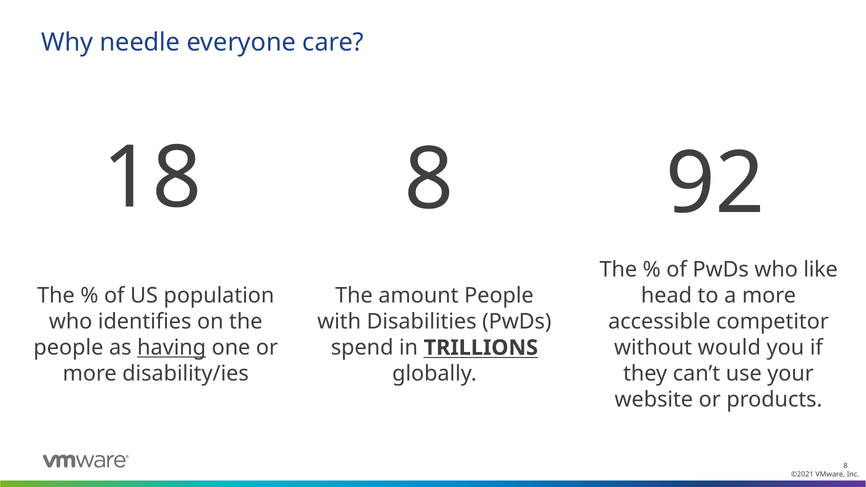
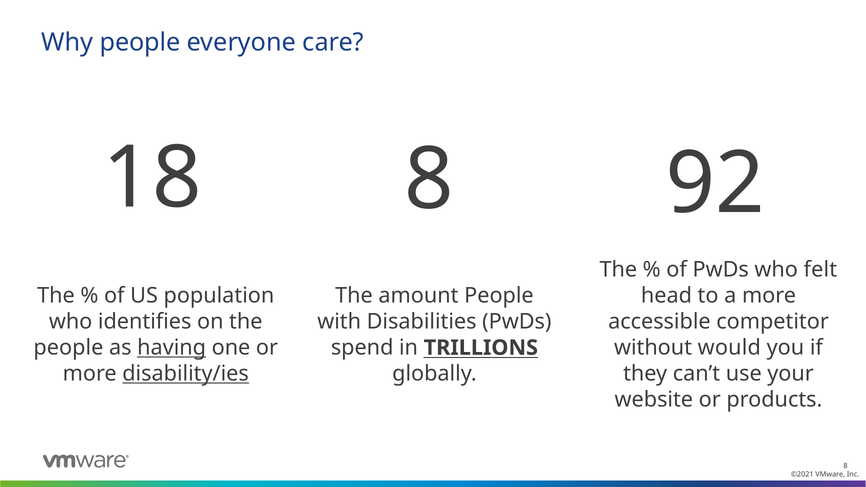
Why needle: needle -> people (140, 43)
like: like -> felt (820, 270)
disability/ies underline: none -> present (186, 374)
